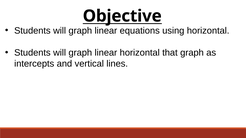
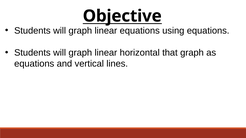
using horizontal: horizontal -> equations (208, 31)
intercepts: intercepts -> equations (34, 64)
